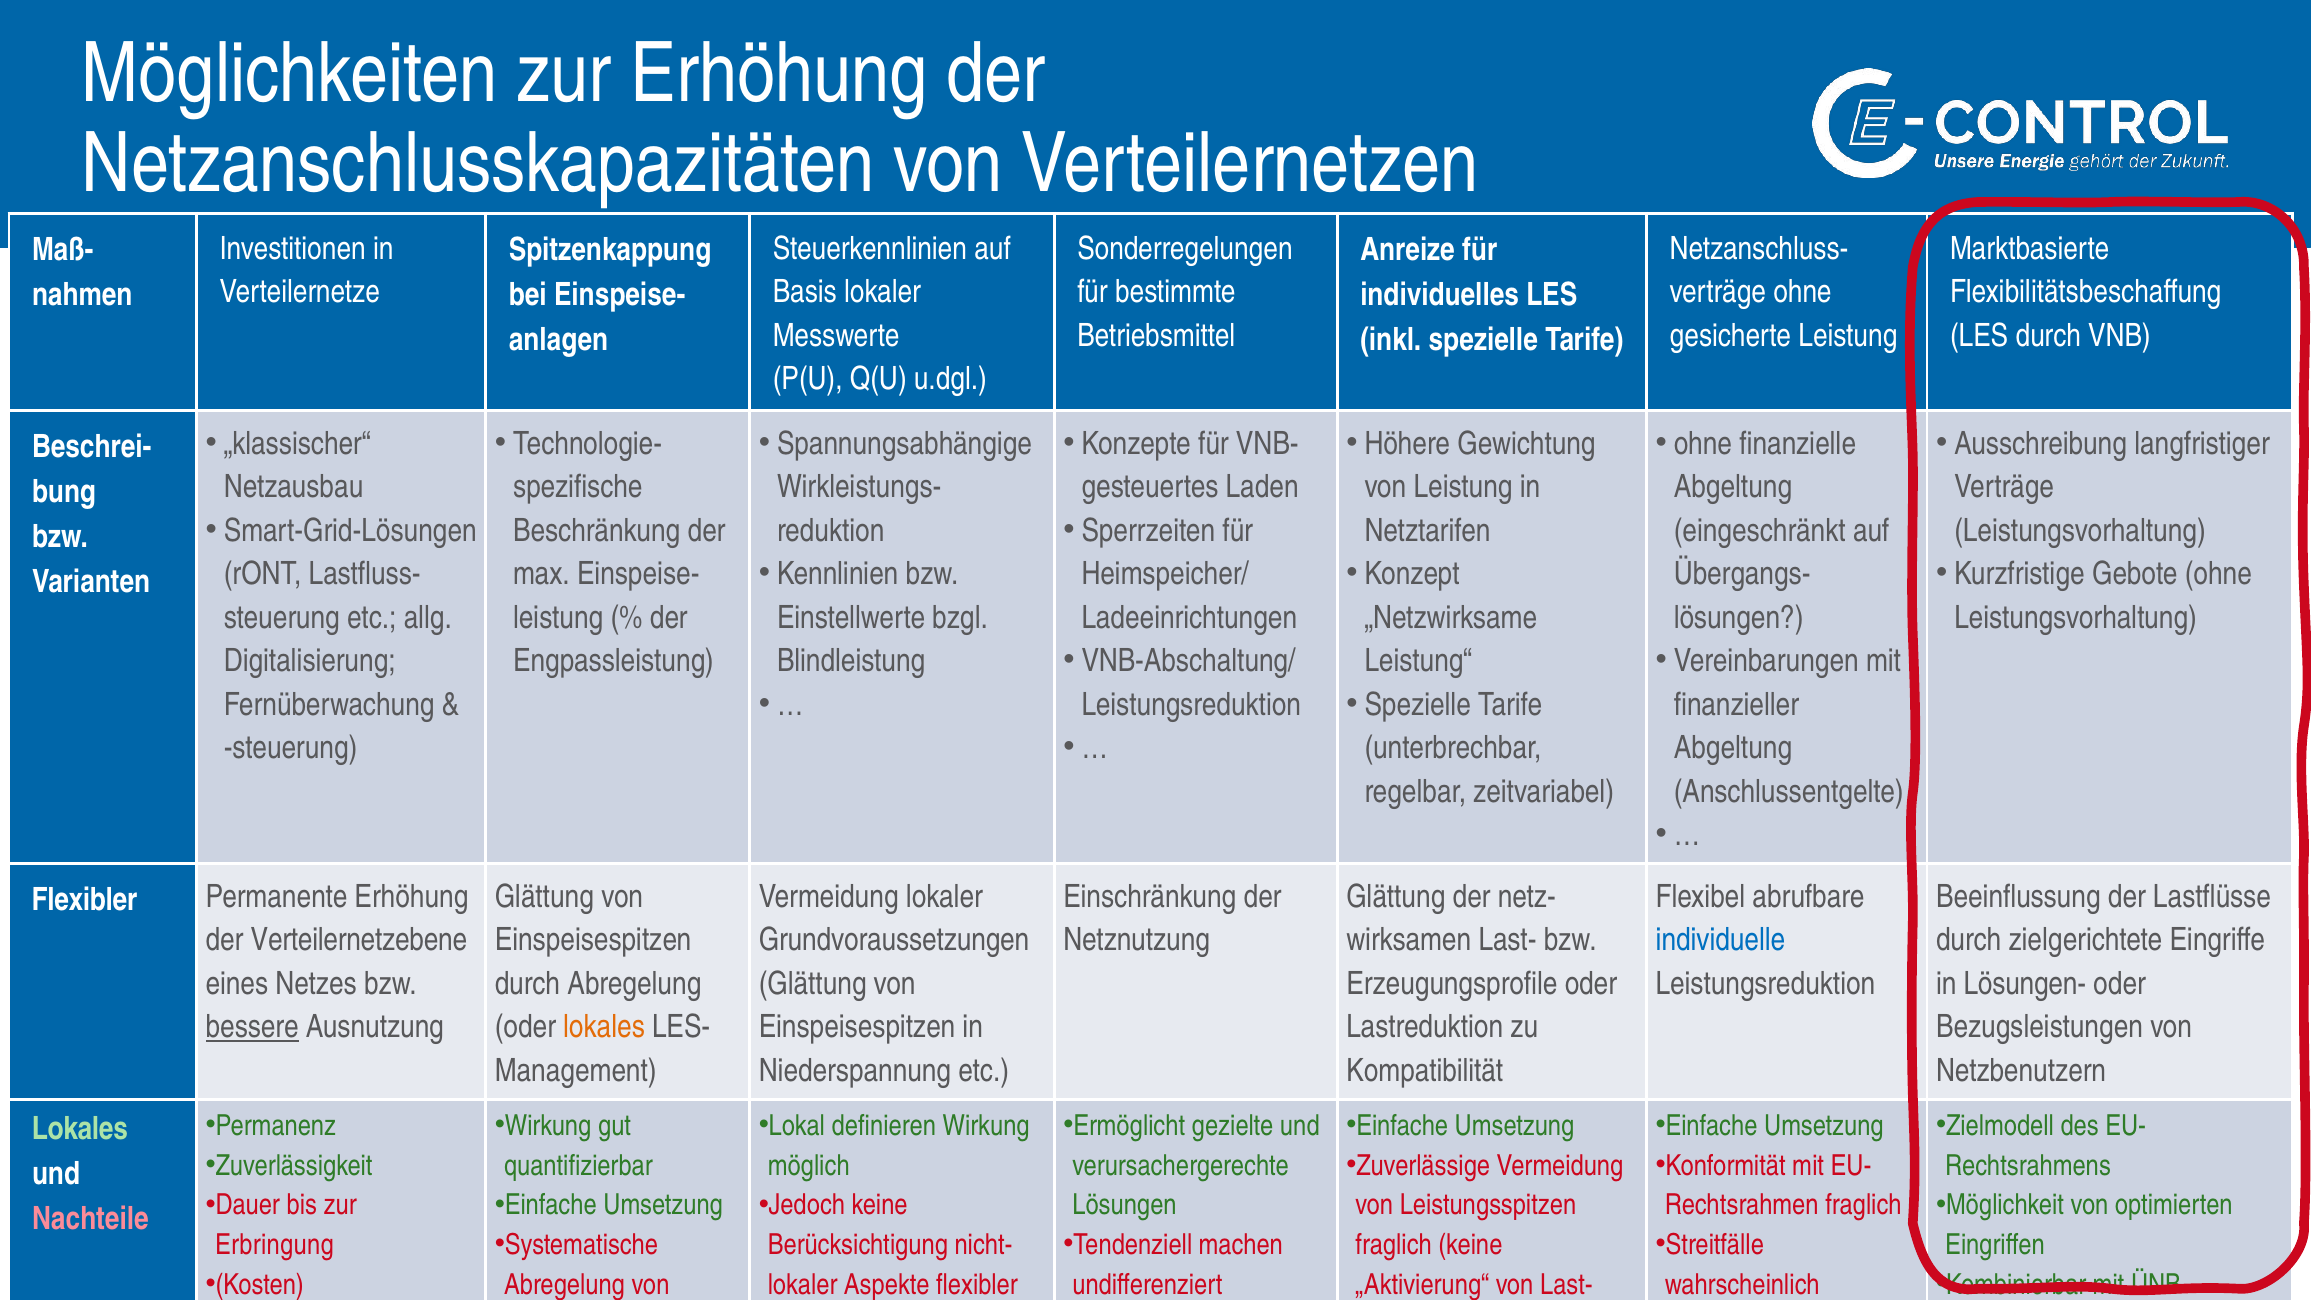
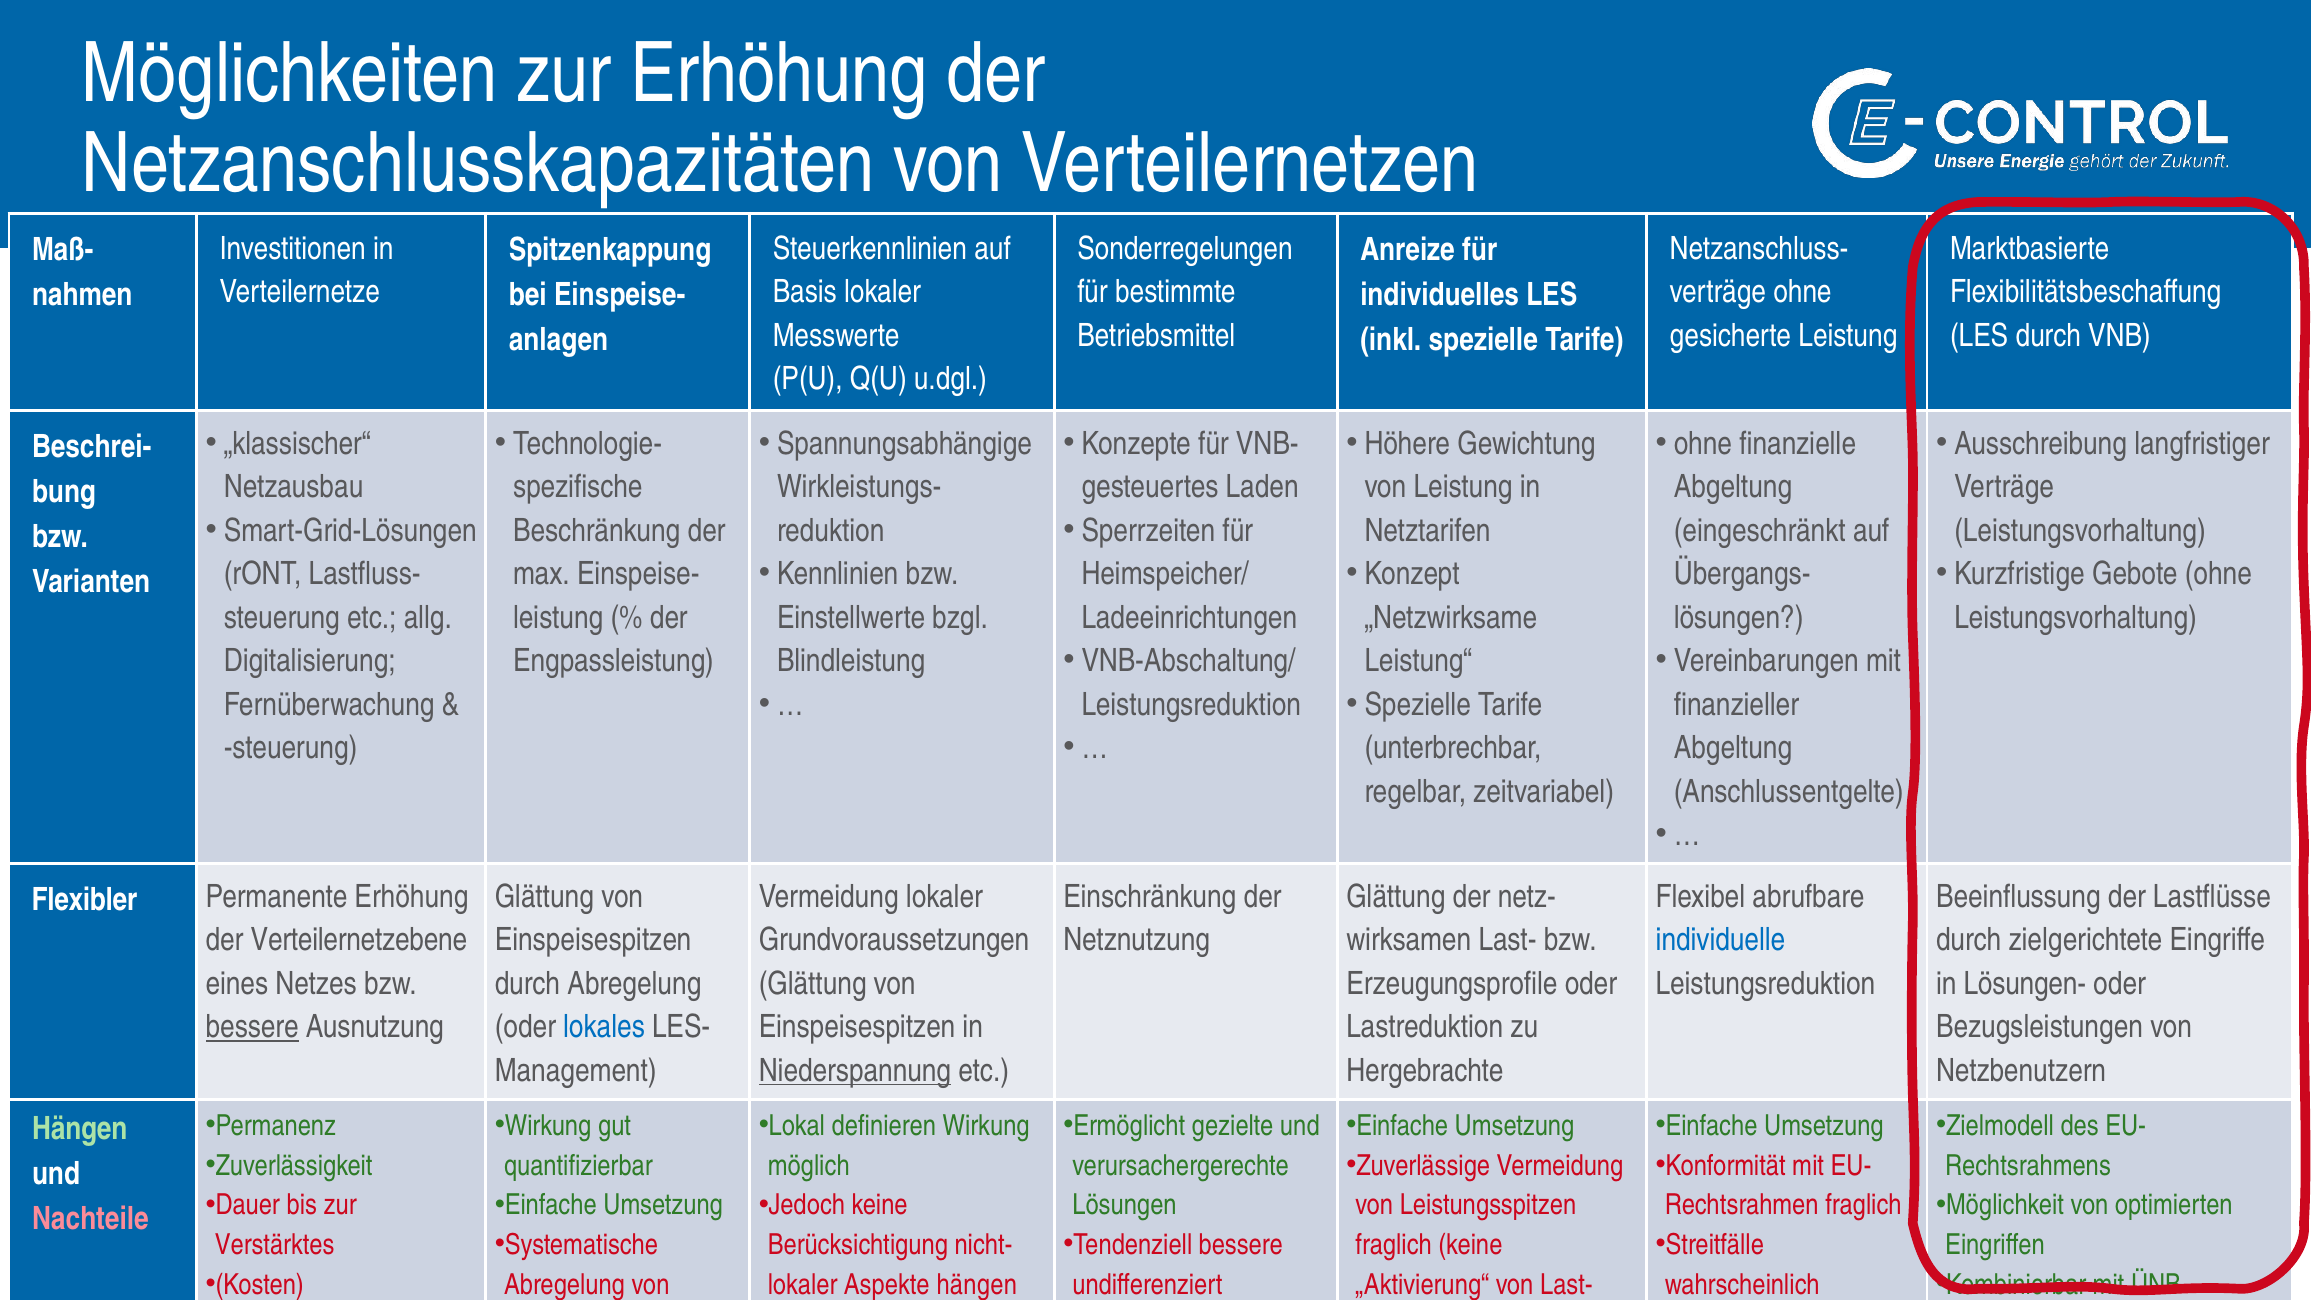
lokales colour: orange -> blue (604, 1027)
Niederspannung underline: none -> present (855, 1071)
Kompatibilität: Kompatibilität -> Hergebrachte (1425, 1071)
Lokales: Lokales -> Hängen (80, 1129)
Tendenziell machen: machen -> bessere (1241, 1245)
Erbringung: Erbringung -> Verstärktes (275, 1245)
Aspekte flexibler: flexibler -> hängen (977, 1285)
